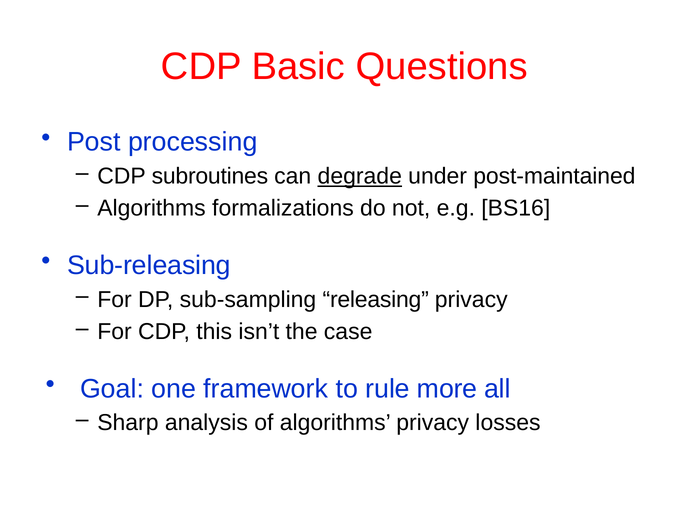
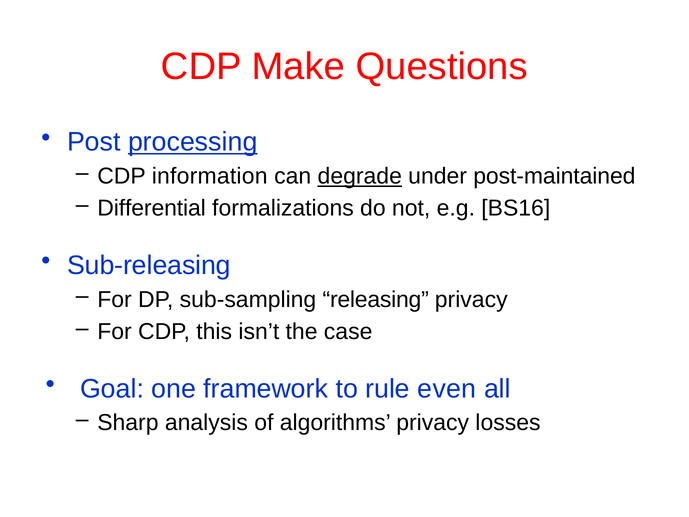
Basic: Basic -> Make (298, 66)
processing underline: none -> present (193, 142)
subroutines: subroutines -> information (210, 176)
Algorithms: Algorithms -> Differential (152, 208)
more: more -> even (447, 388)
